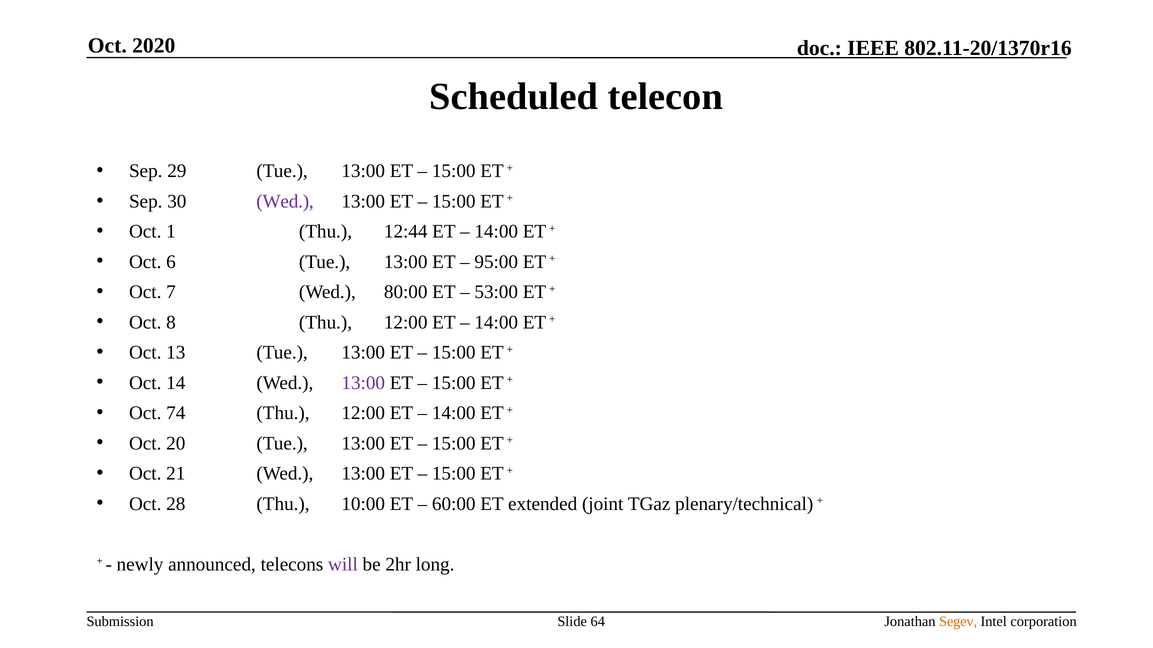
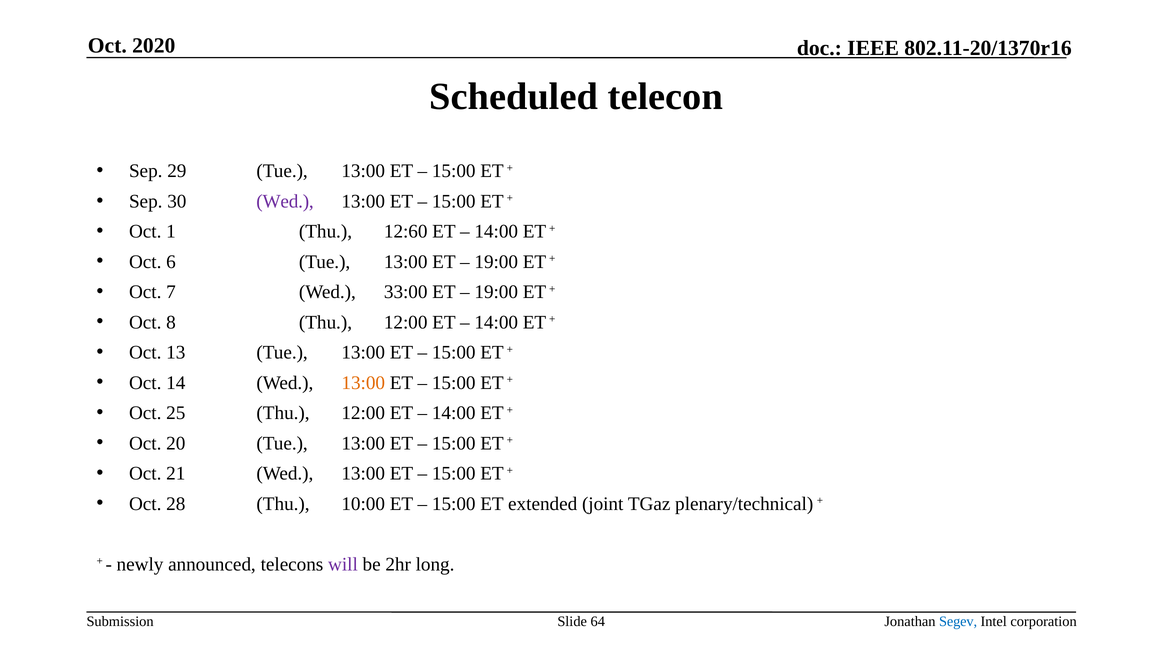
12:44: 12:44 -> 12:60 (406, 232)
95:00: 95:00 -> 19:00 (496, 262)
80:00: 80:00 -> 33:00 (406, 292)
53:00: 53:00 -> 19:00 (496, 292)
13:00 colour: purple -> orange (363, 383)
74: 74 -> 25 (176, 413)
60:00: 60:00 -> 15:00 (454, 504)
Segev colour: orange -> blue (958, 622)
